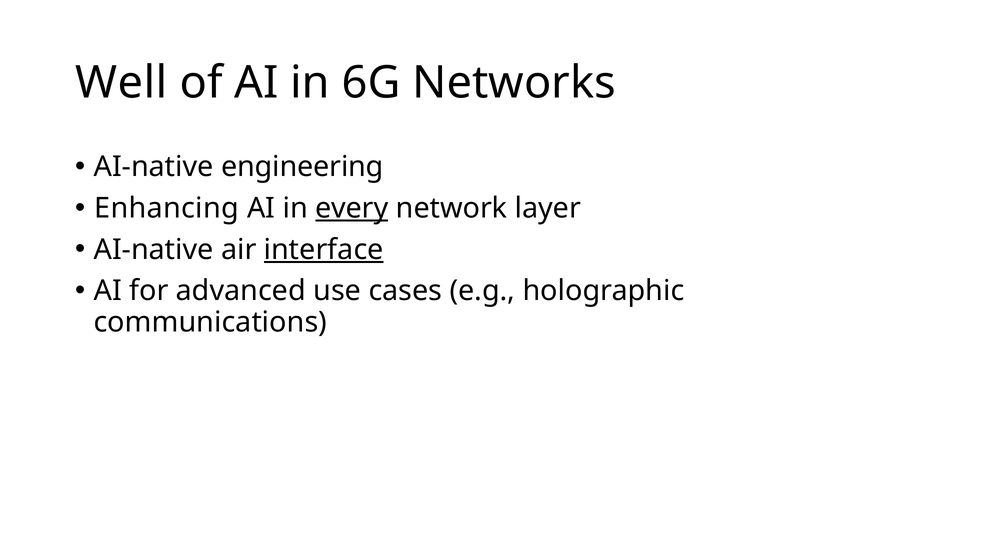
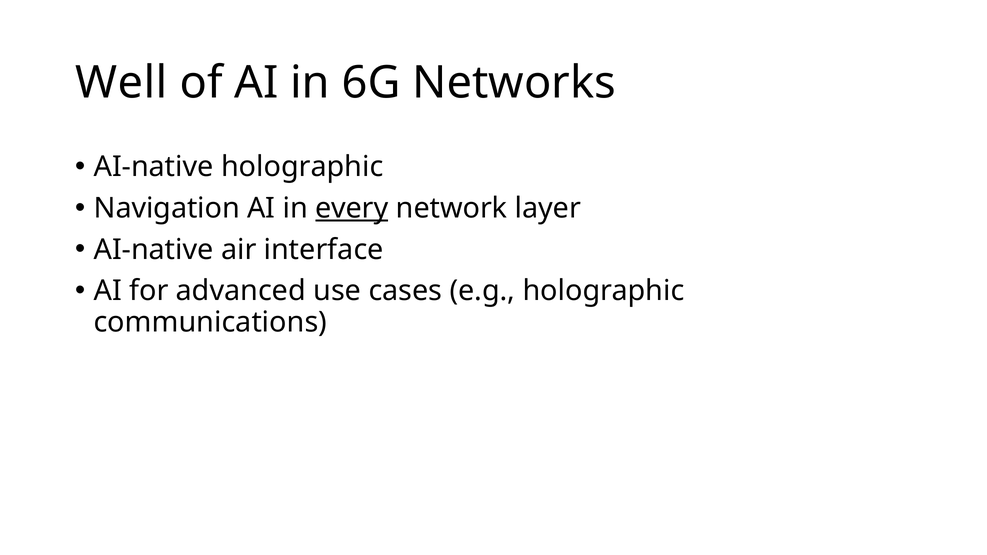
AI-native engineering: engineering -> holographic (302, 167)
Enhancing: Enhancing -> Navigation (167, 208)
interface underline: present -> none (324, 250)
